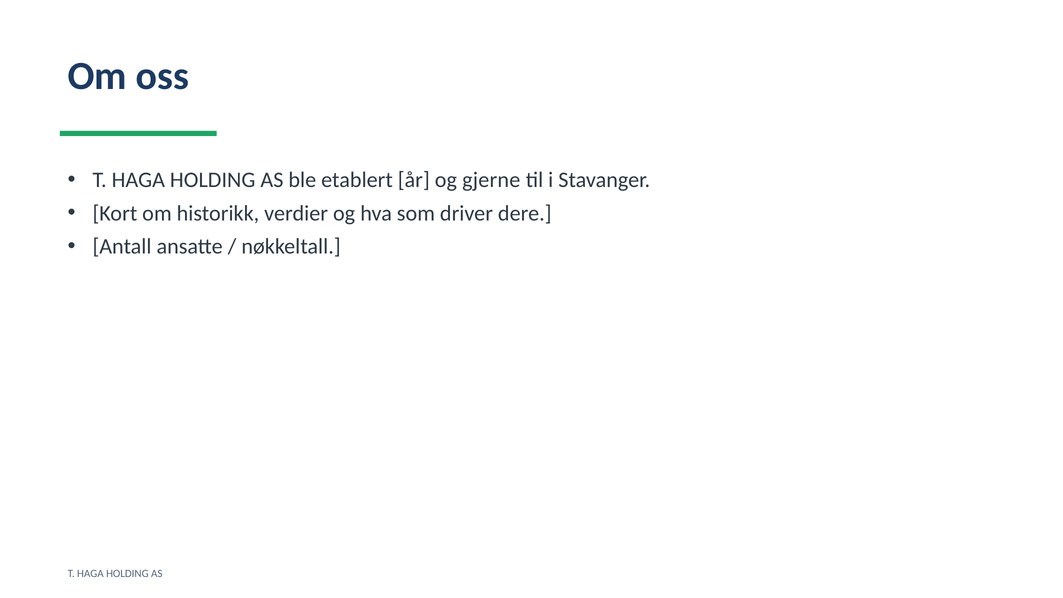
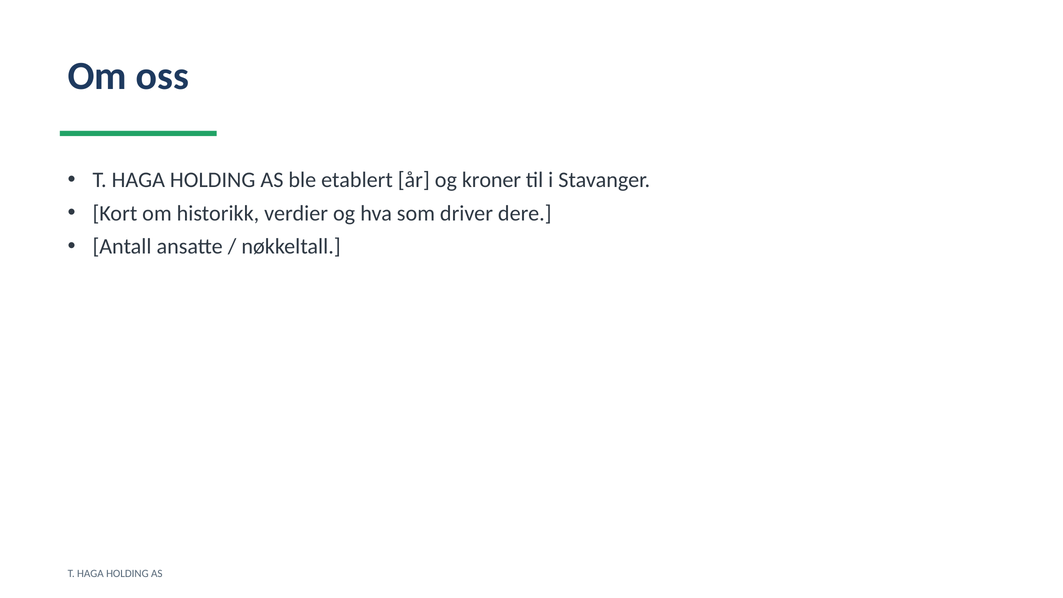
gjerne: gjerne -> kroner (491, 180)
